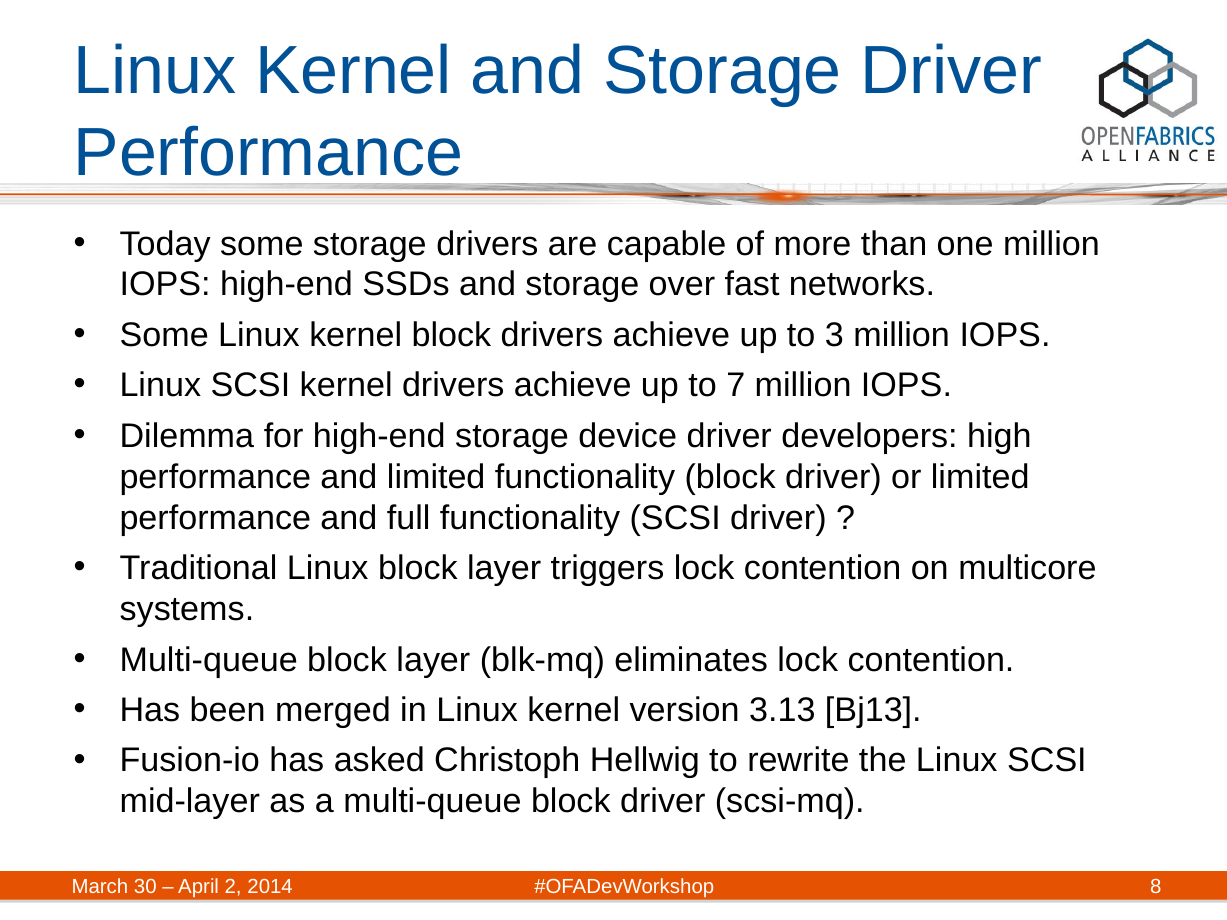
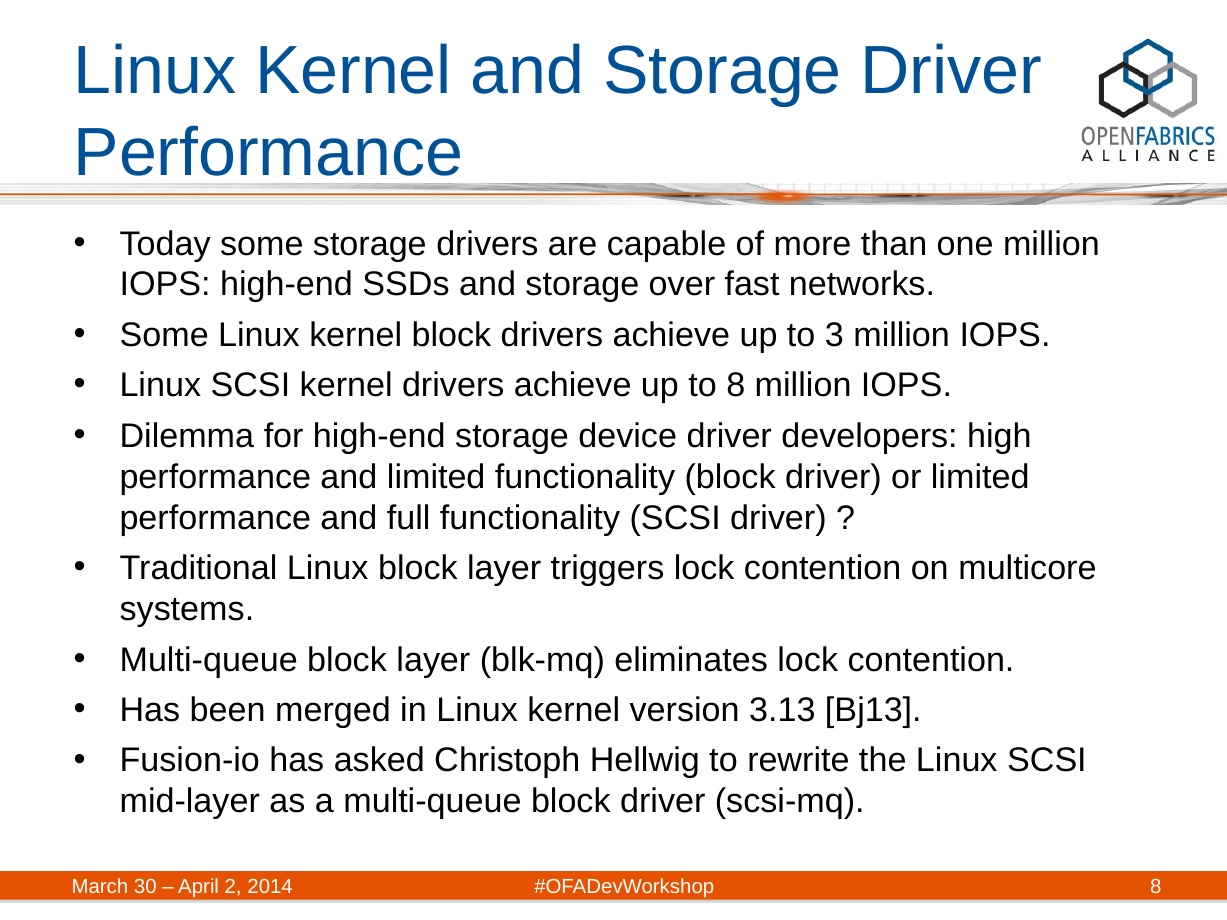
to 7: 7 -> 8 (736, 386)
